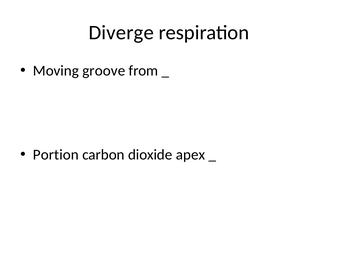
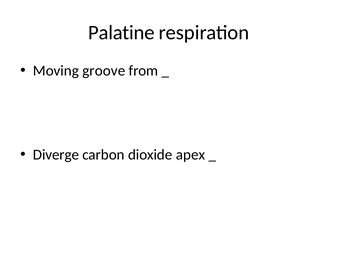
Diverge: Diverge -> Palatine (121, 33)
Portion: Portion -> Diverge (56, 155)
